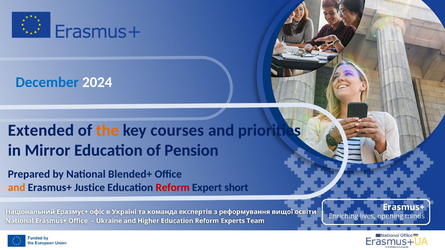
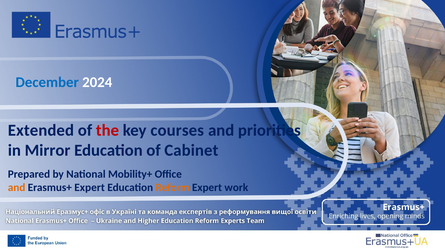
the colour: orange -> red (107, 130)
Pension: Pension -> Cabinet (191, 150)
Blended+: Blended+ -> Mobility+ (130, 174)
Erasmus+ Justice: Justice -> Expert (90, 188)
Reform colour: red -> orange (173, 188)
short: short -> work (236, 188)
